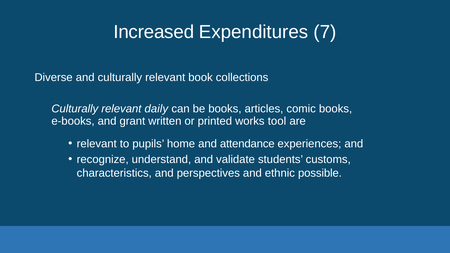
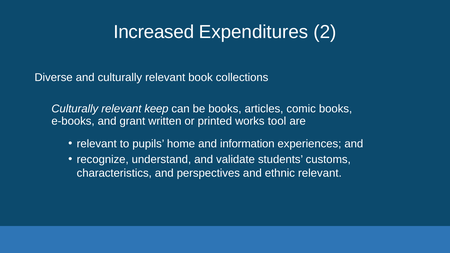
7: 7 -> 2 (325, 32)
daily: daily -> keep (156, 109)
attendance: attendance -> information (247, 144)
ethnic possible: possible -> relevant (320, 173)
